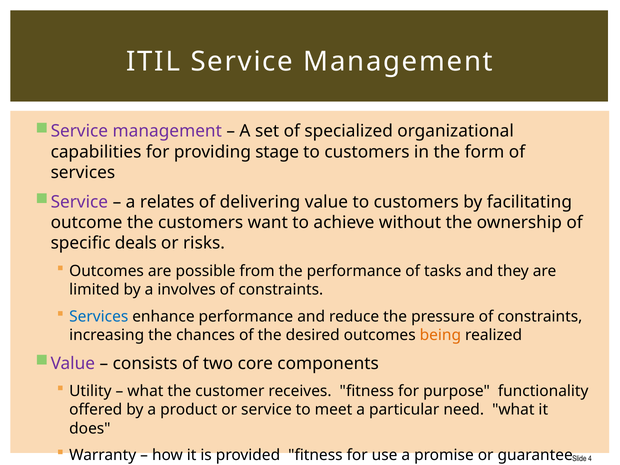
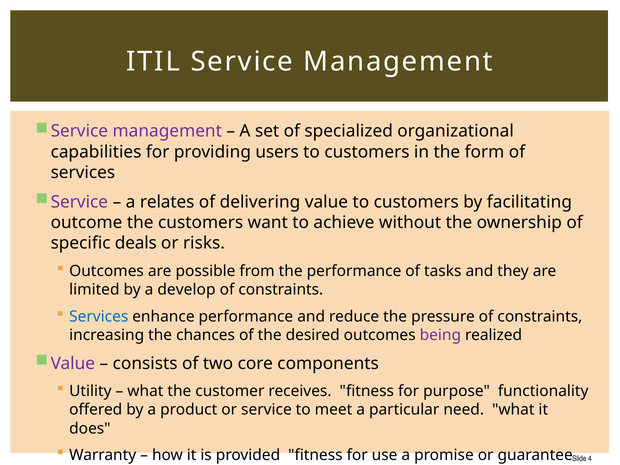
stage: stage -> users (277, 152)
involves: involves -> develop (186, 290)
being colour: orange -> purple (440, 335)
